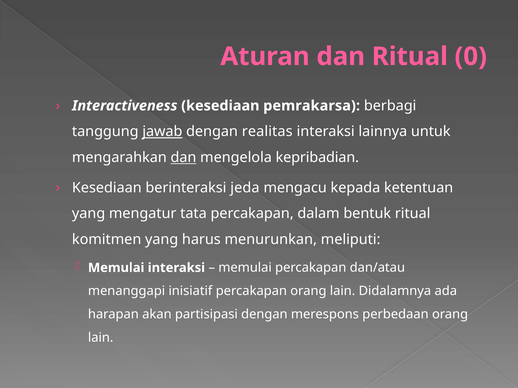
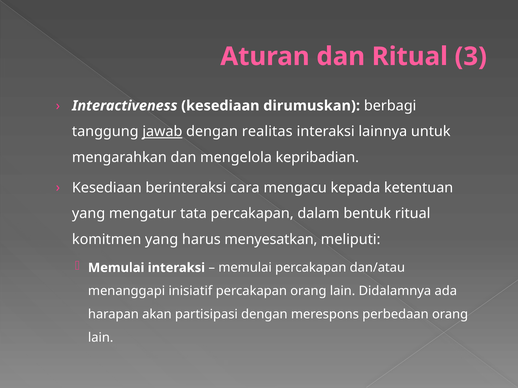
0: 0 -> 3 (471, 57)
pemrakarsa: pemrakarsa -> dirumuskan (312, 106)
dan underline: present -> none (183, 158)
jeda: jeda -> cara (245, 188)
menurunkan: menurunkan -> menyesatkan (271, 240)
